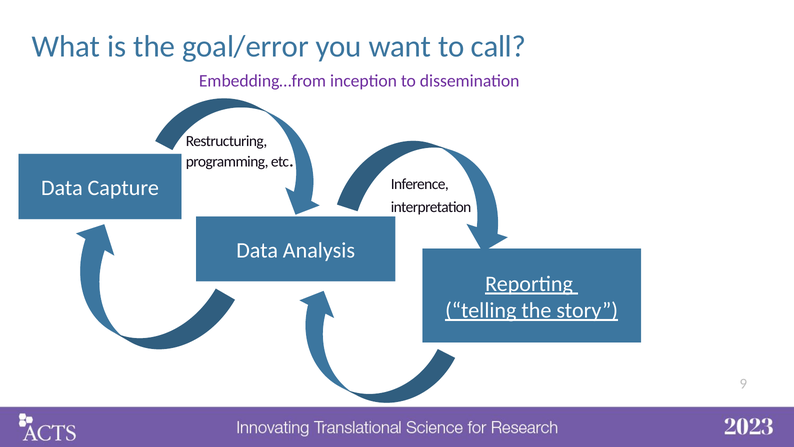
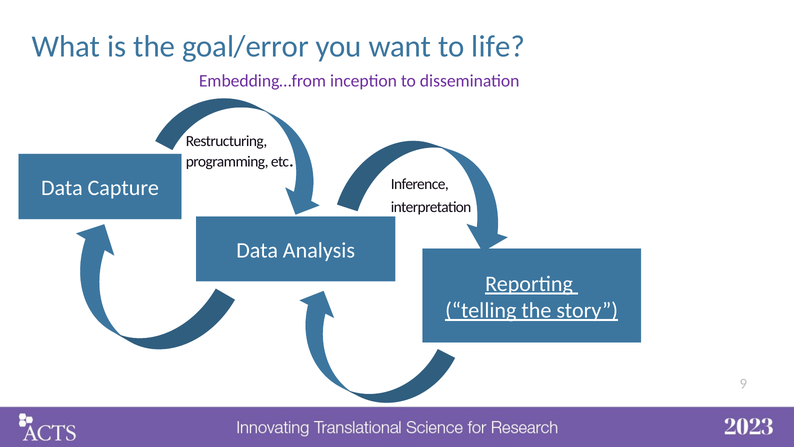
call: call -> life (498, 47)
